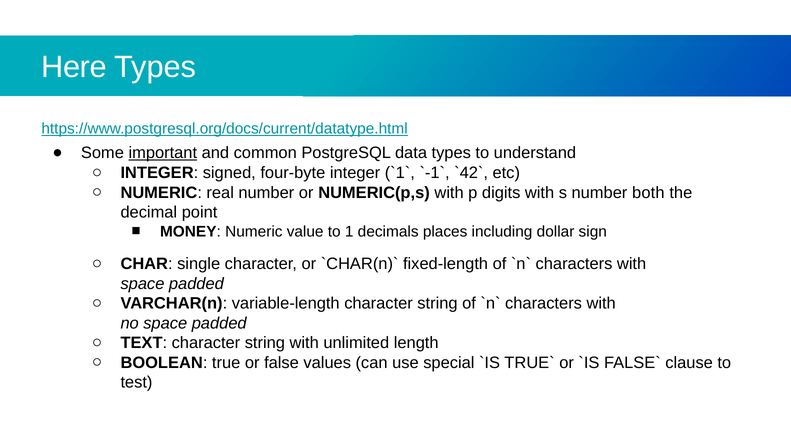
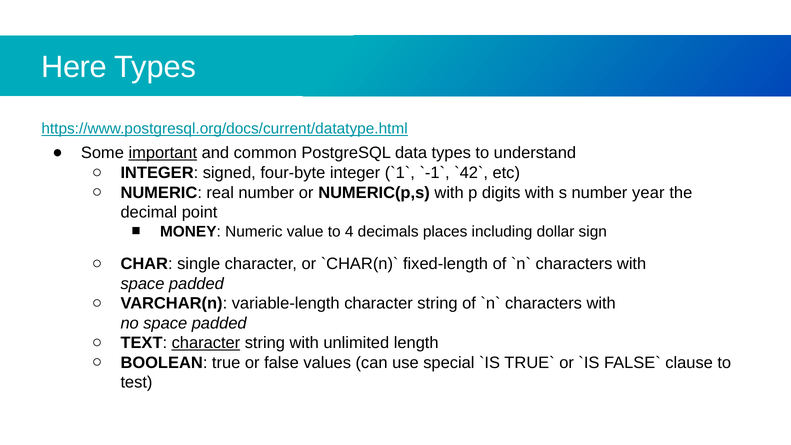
both: both -> year (648, 193)
1: 1 -> 4 (349, 231)
character underline: none -> present (206, 343)
